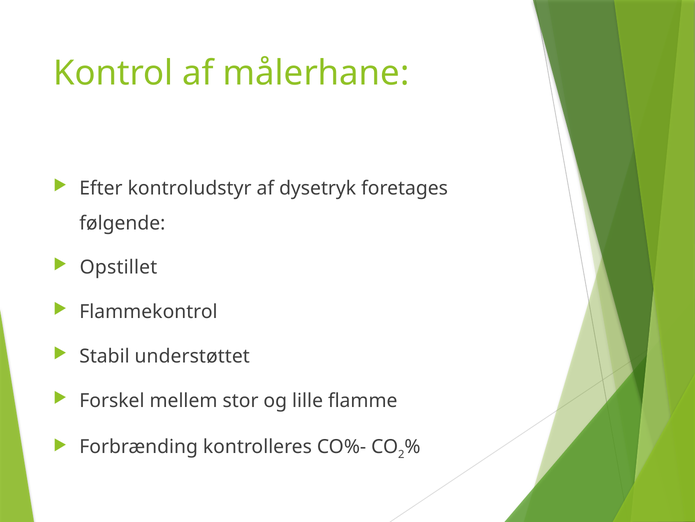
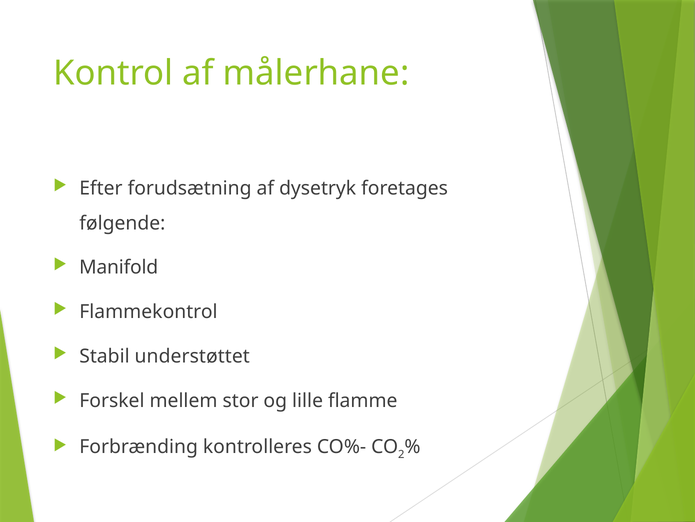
kontroludstyr: kontroludstyr -> forudsætning (190, 188)
Opstillet: Opstillet -> Manifold (119, 267)
